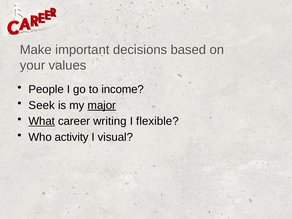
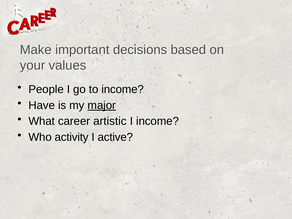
Seek: Seek -> Have (42, 105)
What underline: present -> none (42, 121)
writing: writing -> artistic (110, 121)
I flexible: flexible -> income (158, 121)
visual: visual -> active (115, 137)
